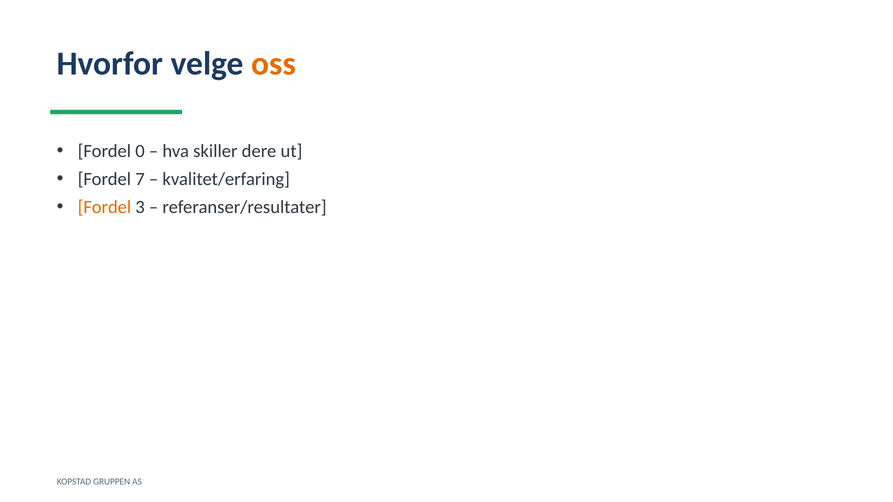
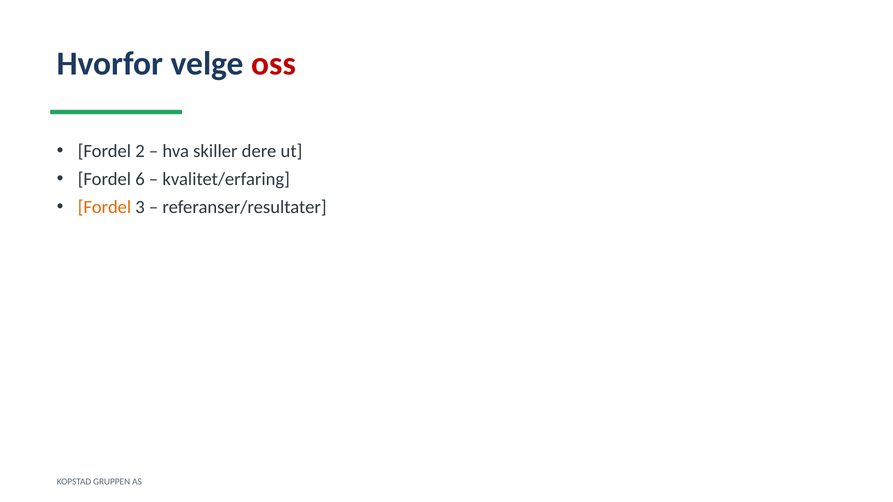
oss colour: orange -> red (274, 64)
0: 0 -> 2 (140, 151)
7: 7 -> 6 (140, 179)
